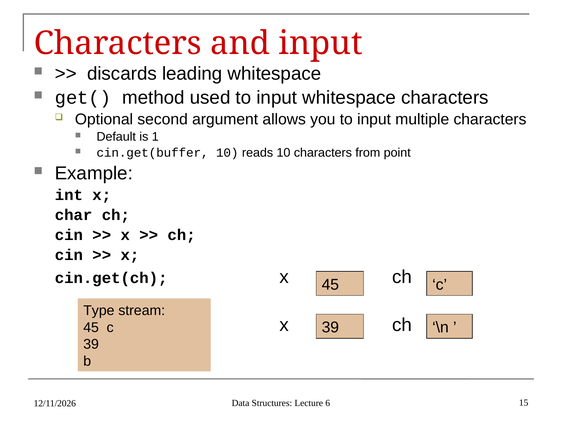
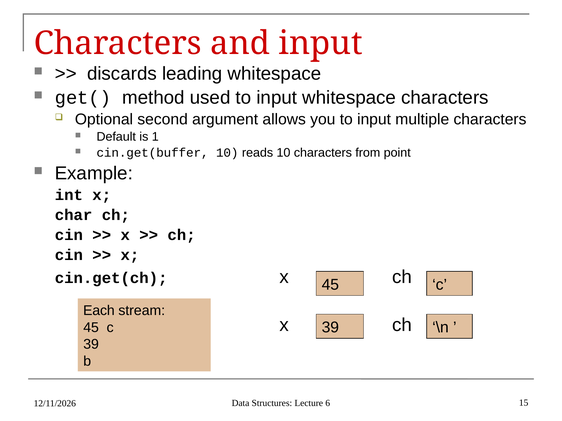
Type: Type -> Each (99, 311)
